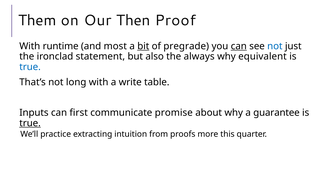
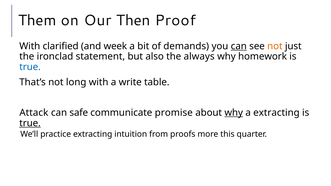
runtime: runtime -> clarified (61, 46)
most: most -> week (115, 46)
bit underline: present -> none (143, 46)
pregrade: pregrade -> demands (186, 46)
not colour: blue -> orange (275, 46)
equivalent: equivalent -> homework (263, 57)
Inputs: Inputs -> Attack (34, 113)
first: first -> safe (79, 113)
why underline: none -> present (234, 113)
a guarantee: guarantee -> extracting (276, 113)
